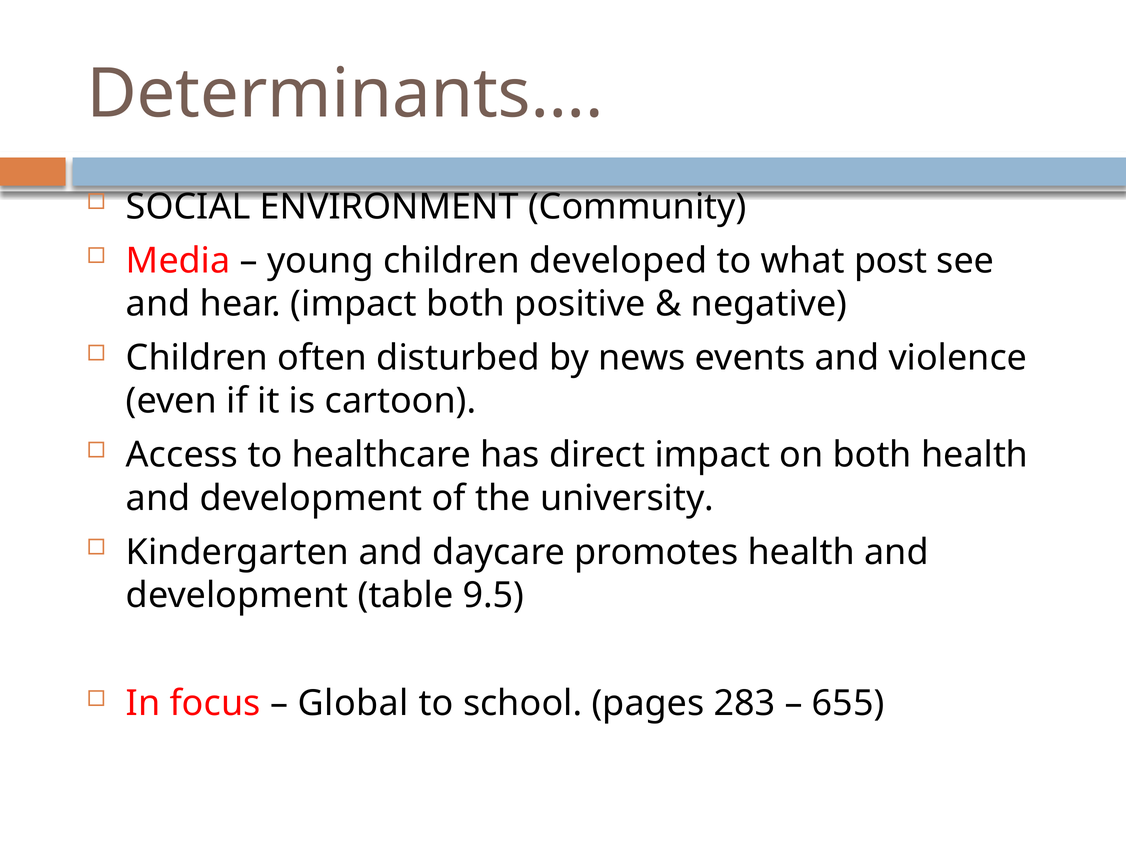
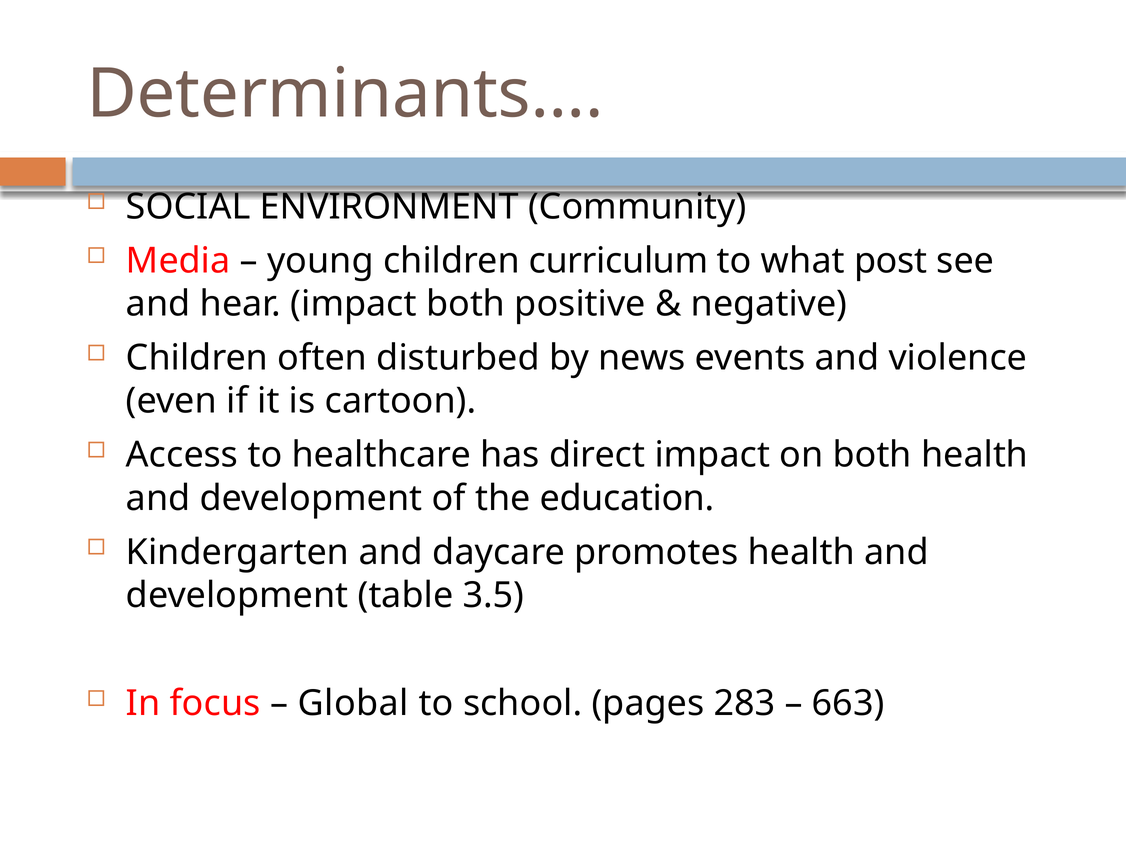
developed: developed -> curriculum (619, 261)
university: university -> education (627, 499)
9.5: 9.5 -> 3.5 (494, 596)
655: 655 -> 663 (848, 704)
